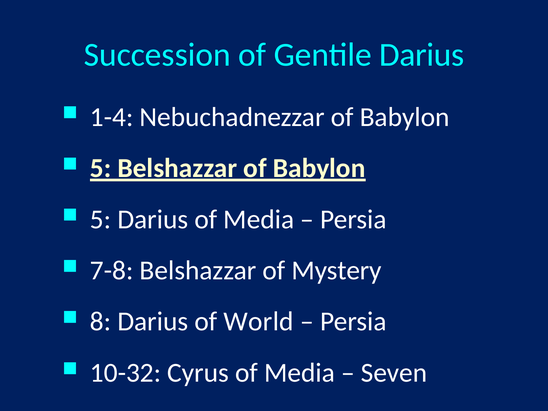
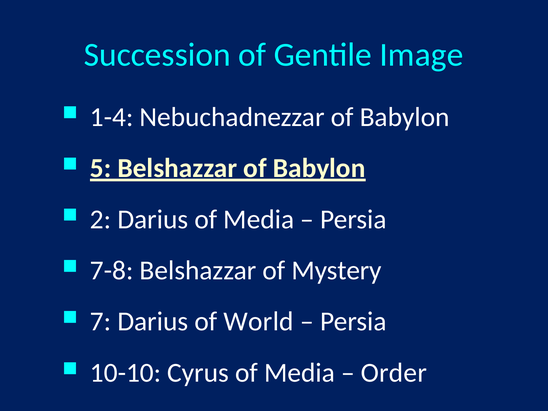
Gentile Darius: Darius -> Image (421, 55)
5: 5 -> 2 (101, 219)
8: 8 -> 7 (101, 322)
10-32: 10-32 -> 10-10 (126, 373)
Seven: Seven -> Order (394, 373)
